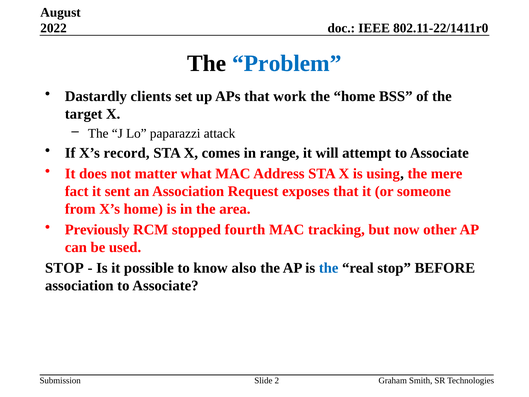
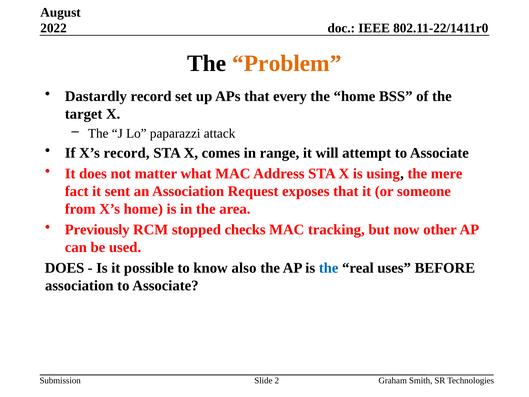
Problem colour: blue -> orange (287, 63)
Dastardly clients: clients -> record (151, 96)
work: work -> every (290, 96)
fourth: fourth -> checks (245, 229)
STOP: STOP -> DOES (65, 268)
real stop: stop -> uses (394, 268)
